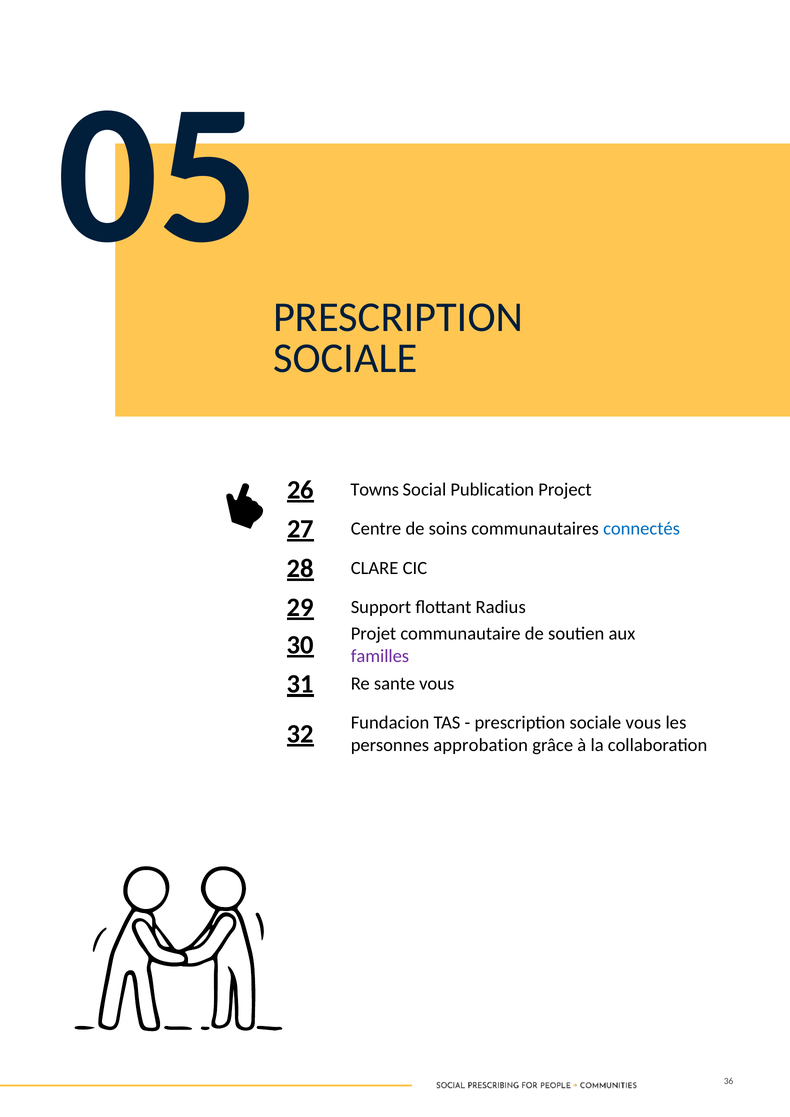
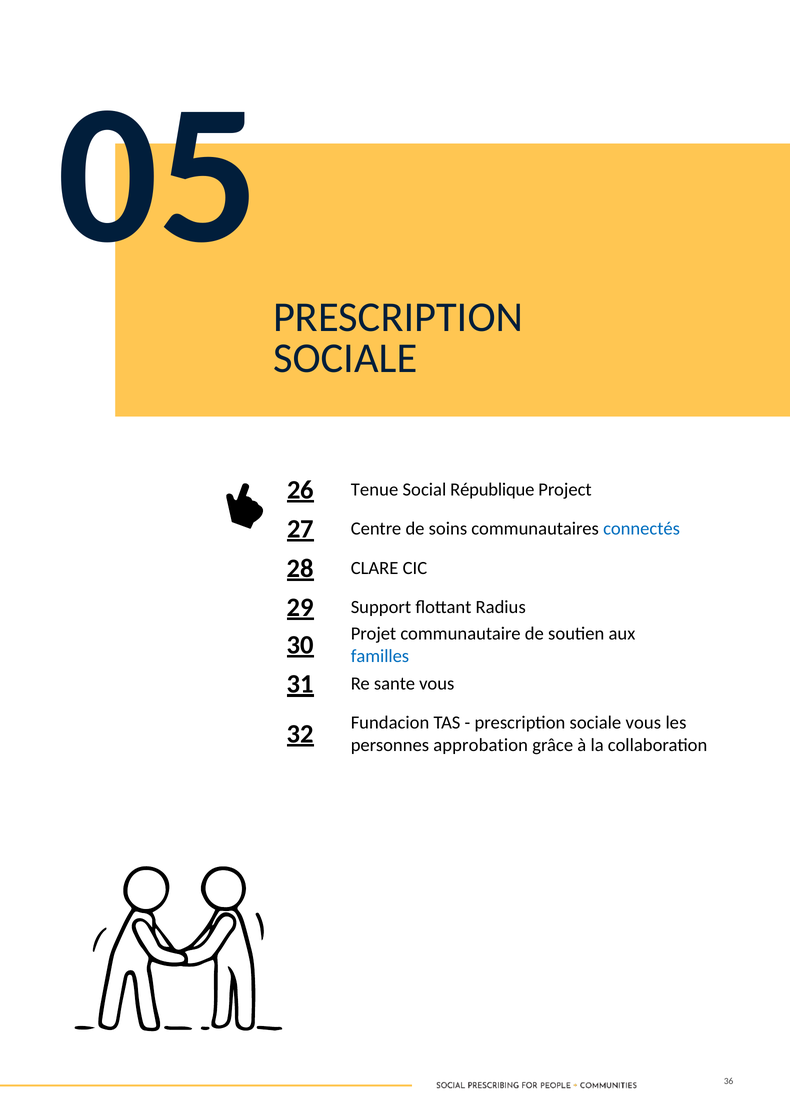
Towns: Towns -> Tenue (375, 490)
Publication: Publication -> République (492, 490)
familles colour: purple -> blue (380, 656)
